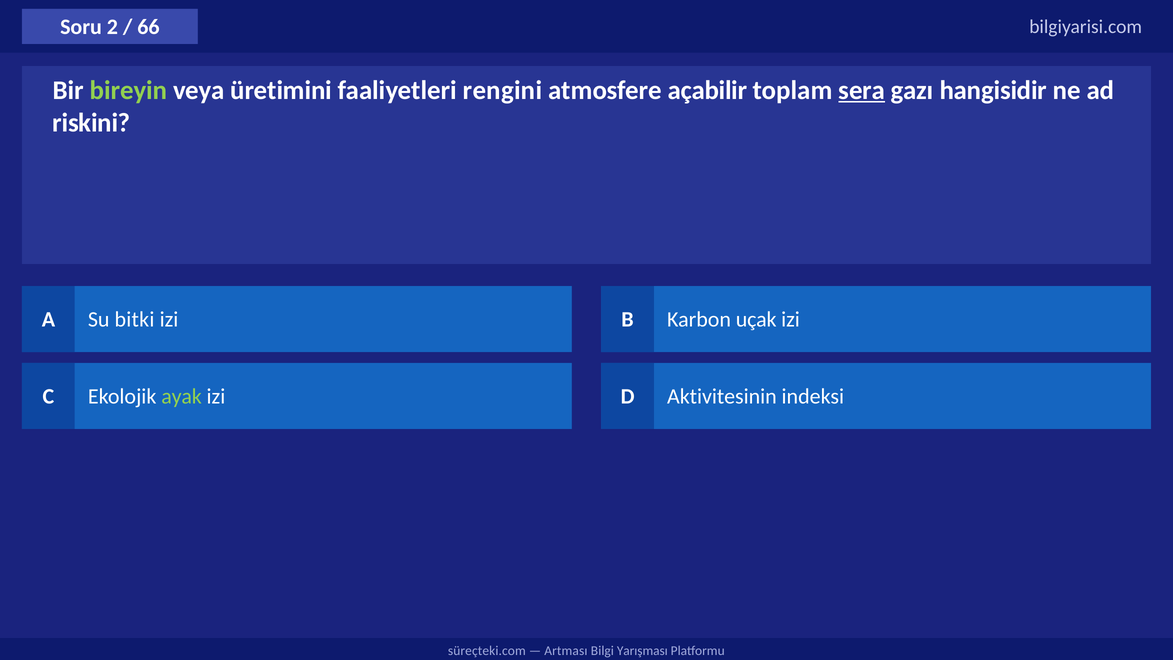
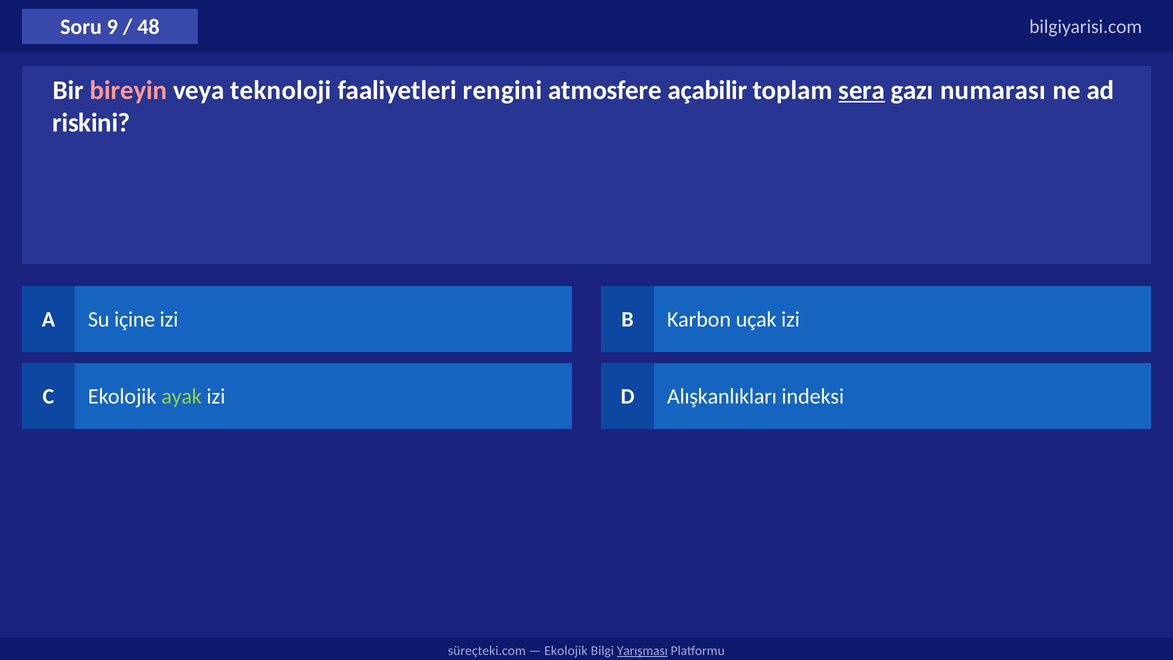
2: 2 -> 9 (112, 27)
66: 66 -> 48 (148, 27)
bireyin colour: light green -> pink (128, 90)
üretimini: üretimini -> teknoloji (281, 90)
hangisidir: hangisidir -> numarası (993, 90)
bitki: bitki -> içine (135, 319)
Aktivitesinin: Aktivitesinin -> Alışkanlıkları (722, 396)
Artması: Artması -> Ekolojik (566, 651)
Yarışması underline: none -> present (642, 651)
